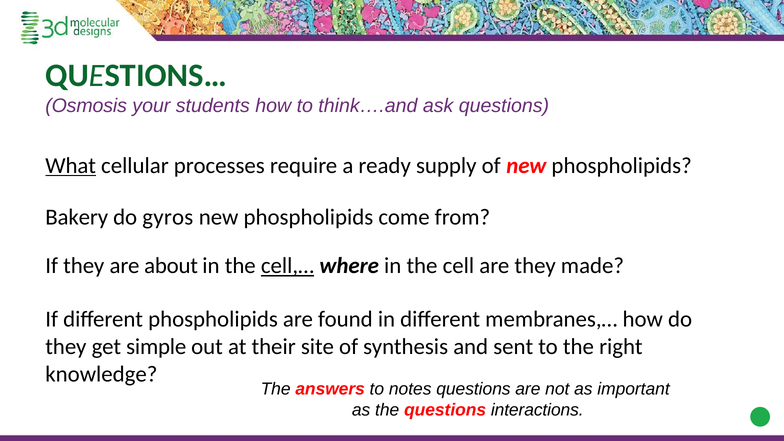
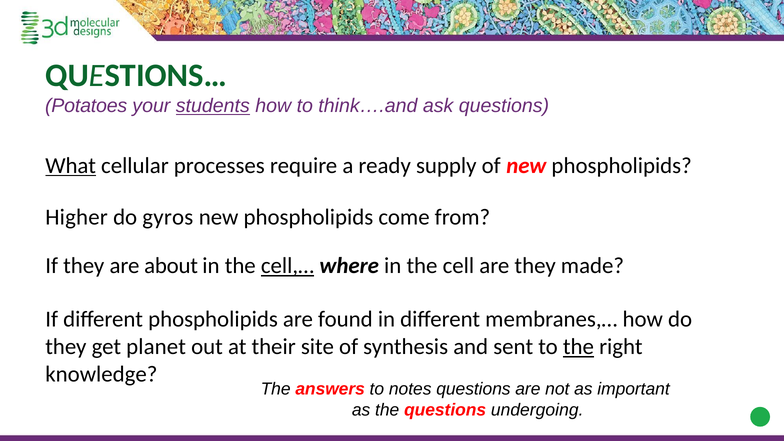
Osmosis: Osmosis -> Potatoes (86, 106)
students underline: none -> present (213, 106)
Bakery: Bakery -> Higher (77, 217)
simple: simple -> planet (156, 347)
the underline: none -> present (578, 347)
interactions: interactions -> undergoing (537, 410)
